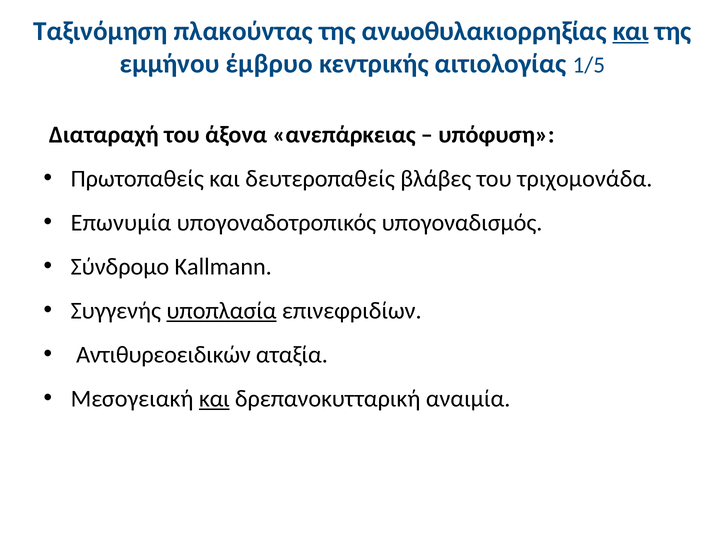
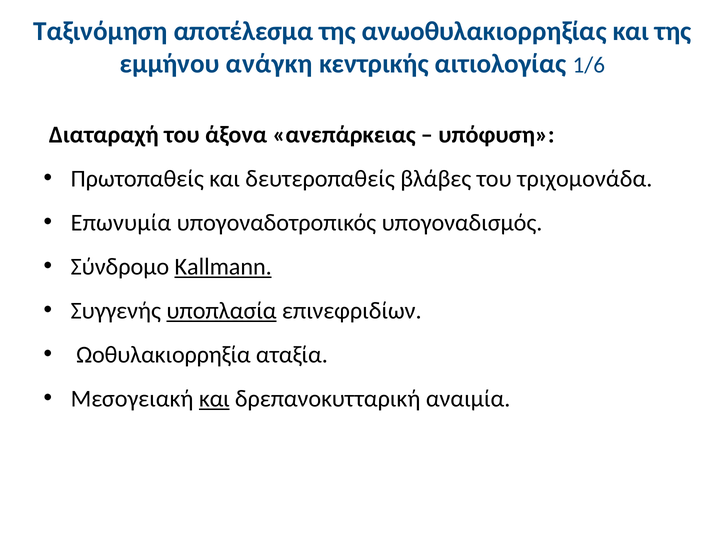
πλακούντας: πλακούντας -> αποτέλεσμα (243, 31)
και underline: present -> none (631, 31)
έμβρυο: έμβρυο -> ανάγκη (269, 64)
1/5: 1/5 -> 1/6 (589, 65)
Kallmann underline: none -> present (223, 267)
Αντιθυρεοειδικών: Αντιθυρεοειδικών -> Ωοθυλακιορρηξία (163, 354)
